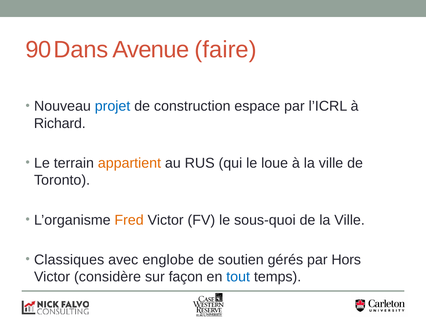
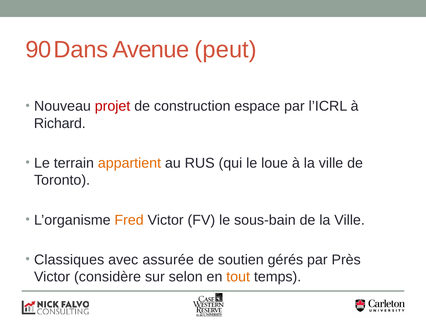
faire: faire -> peut (226, 50)
projet colour: blue -> red (113, 106)
sous-quoi: sous-quoi -> sous-bain (265, 220)
englobe: englobe -> assurée (168, 259)
Hors: Hors -> Près (346, 259)
façon: façon -> selon (186, 276)
tout colour: blue -> orange (238, 276)
